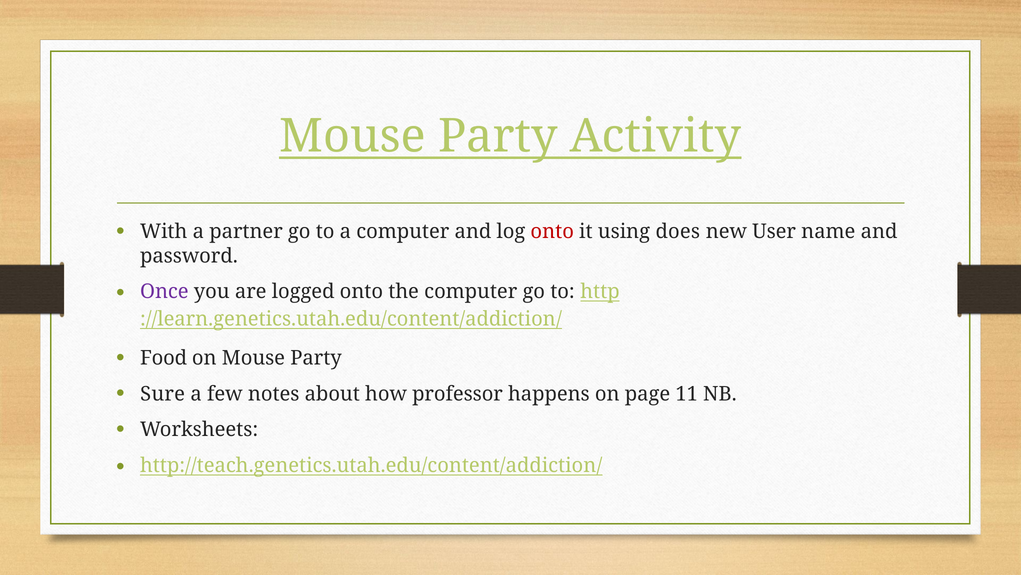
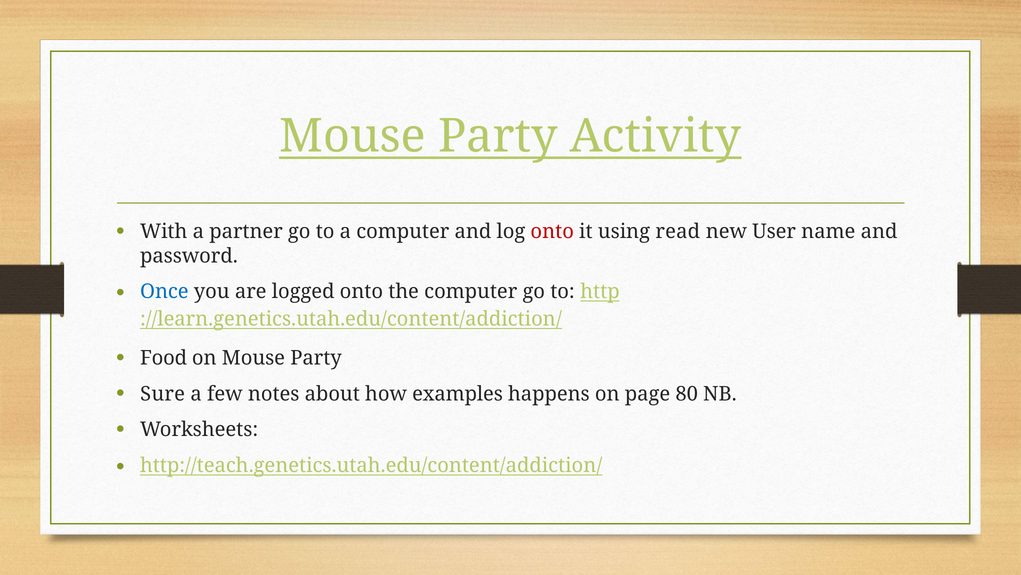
does: does -> read (678, 231)
Once colour: purple -> blue (164, 291)
professor: professor -> examples (458, 394)
11: 11 -> 80 (687, 394)
